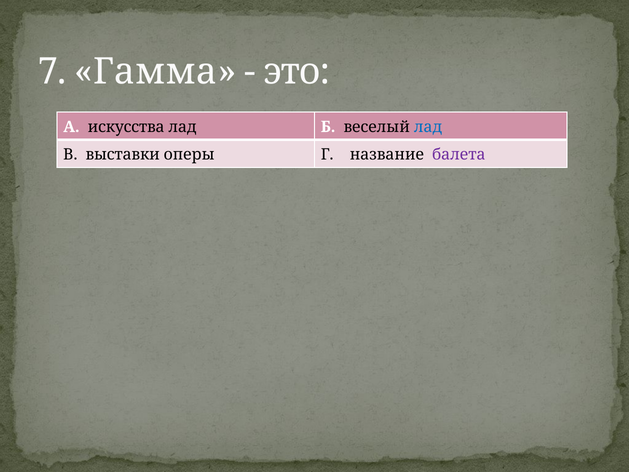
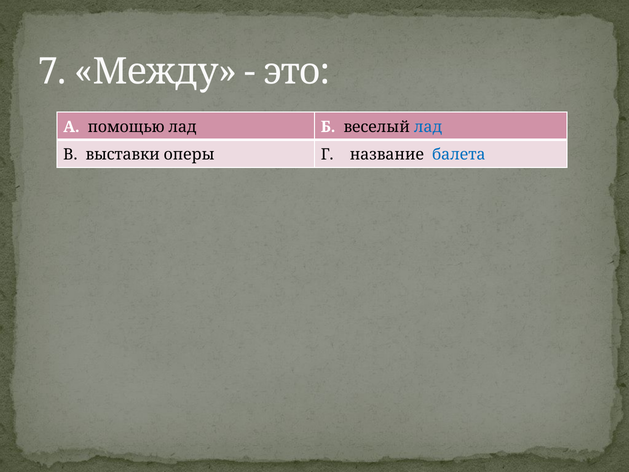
Гамма: Гамма -> Между (156, 72)
искусства: искусства -> помощью (126, 127)
балета colour: purple -> blue (459, 154)
